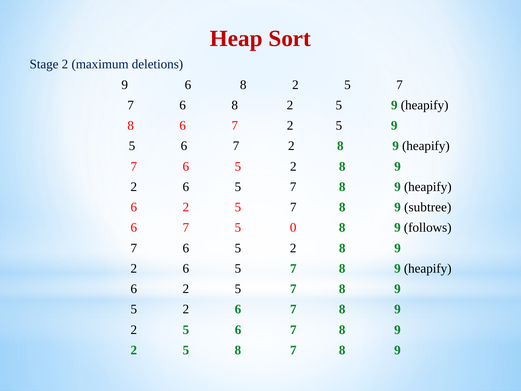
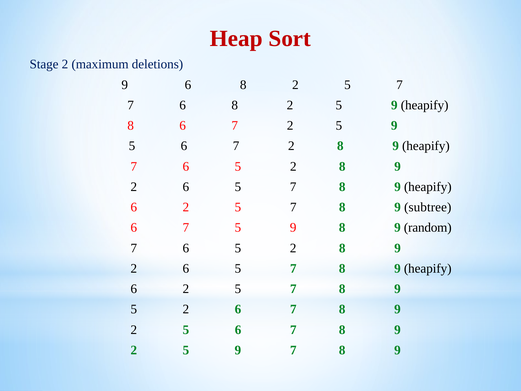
7 5 0: 0 -> 9 (293, 228)
follows: follows -> random (428, 228)
8: 8 -> 9 (238, 350)
